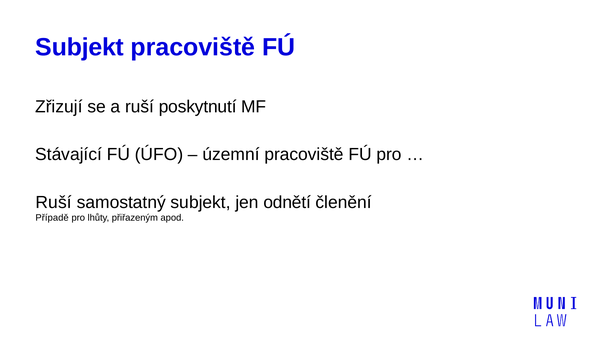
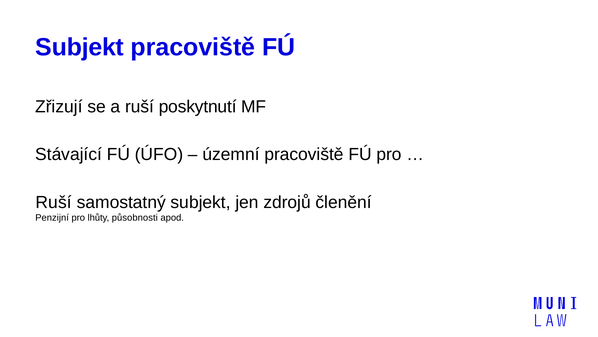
odnětí: odnětí -> zdrojů (287, 202)
Případě: Případě -> Penzijní (52, 217)
přiřazeným: přiřazeným -> působnosti (135, 217)
